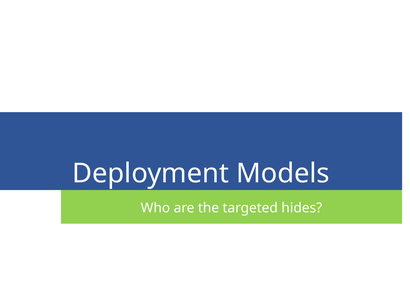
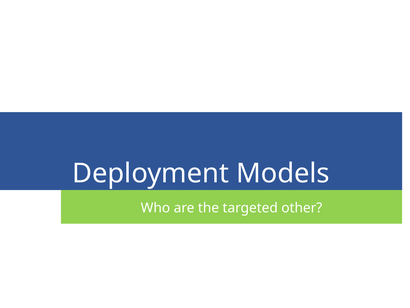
hides: hides -> other (302, 208)
